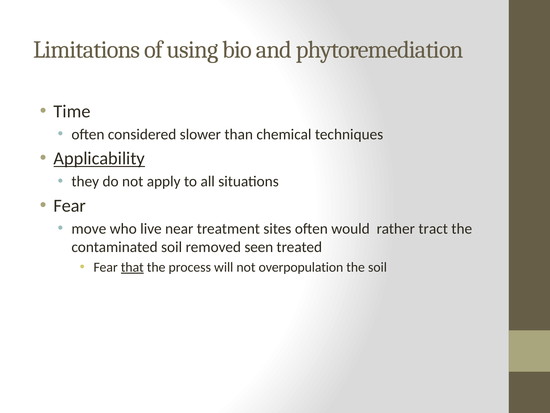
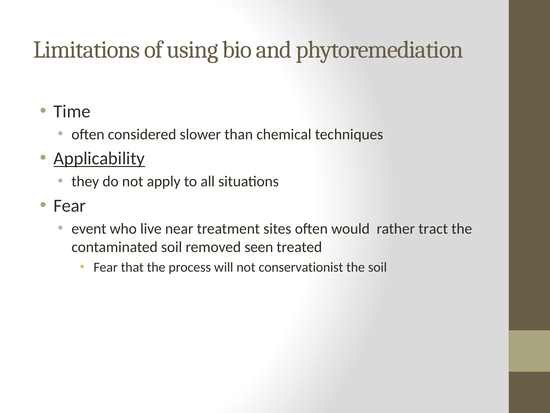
move: move -> event (89, 228)
that underline: present -> none (132, 267)
overpopulation: overpopulation -> conservationist (301, 267)
